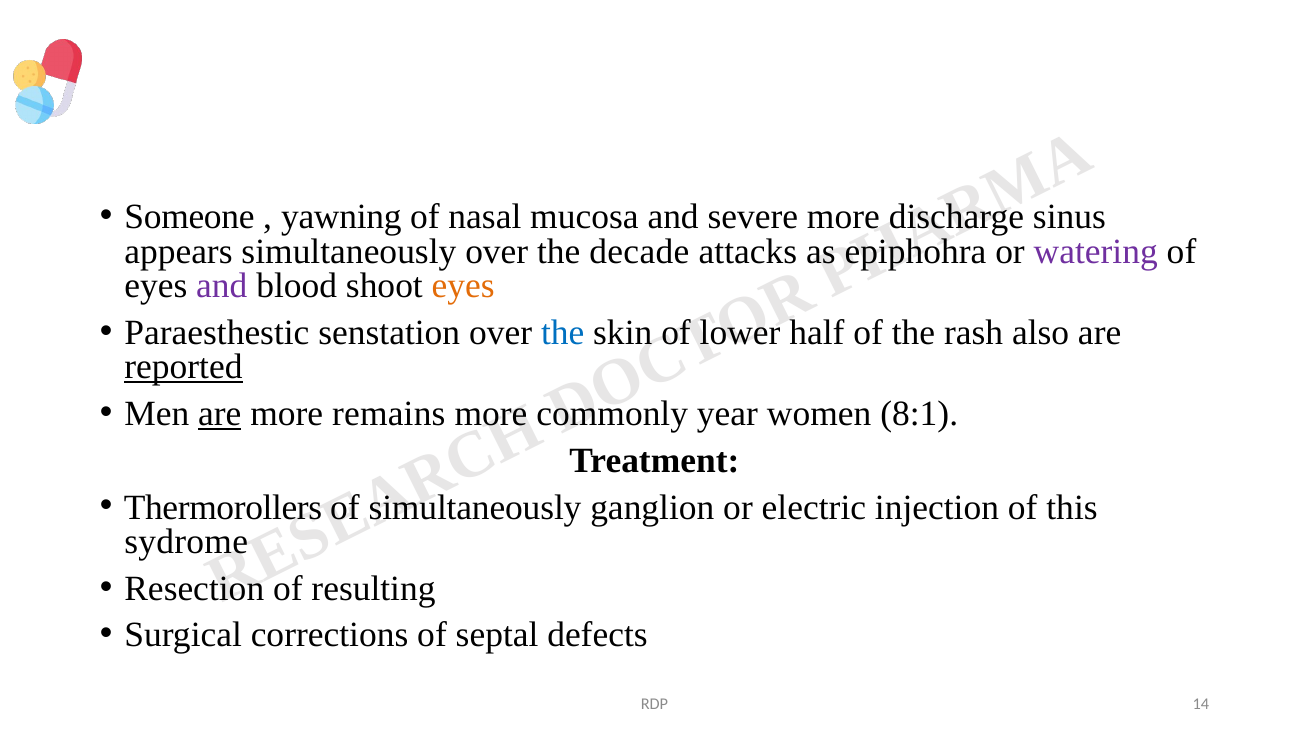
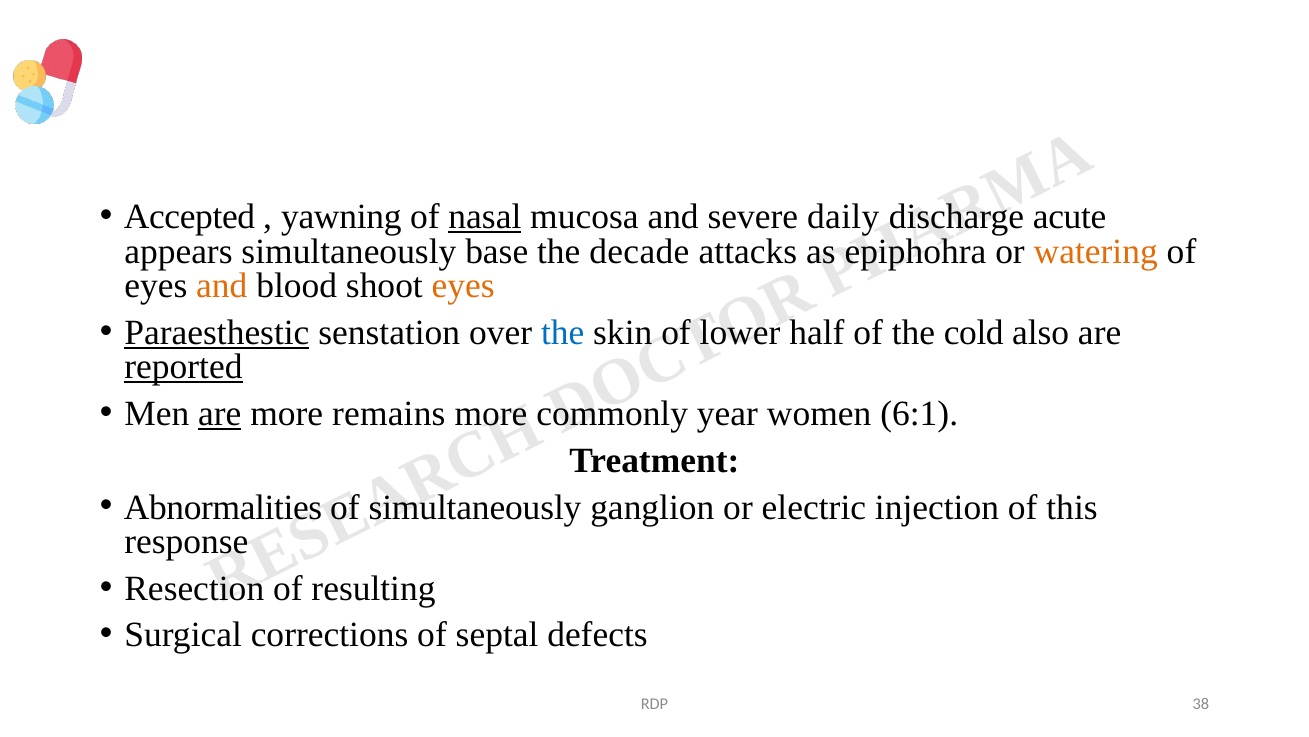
Someone: Someone -> Accepted (190, 217)
nasal underline: none -> present (485, 217)
severe more: more -> daily (843, 217)
sinus: sinus -> acute (1070, 217)
simultaneously over: over -> base (497, 251)
watering colour: purple -> orange (1096, 251)
and colour: purple -> orange (222, 286)
Paraesthestic underline: none -> present (217, 332)
rash: rash -> cold (974, 332)
8:1: 8:1 -> 6:1 (919, 414)
Thermorollers: Thermorollers -> Abnormalities (223, 507)
sydrome: sydrome -> response (186, 541)
14: 14 -> 38 (1201, 703)
